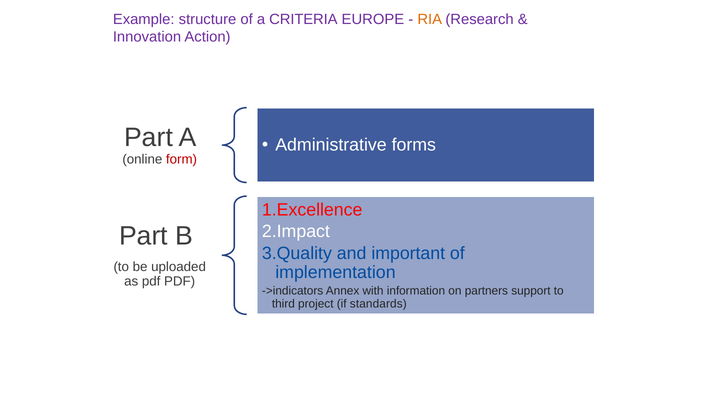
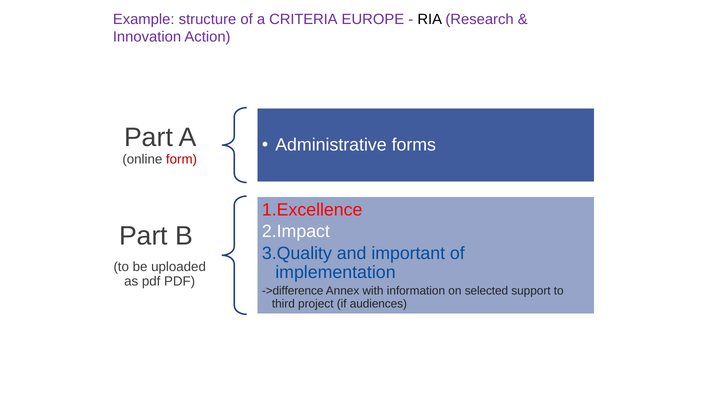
RIA colour: orange -> black (430, 19)
->indicators: ->indicators -> ->difference (293, 291)
partners: partners -> selected (486, 291)
standards: standards -> audiences (378, 304)
